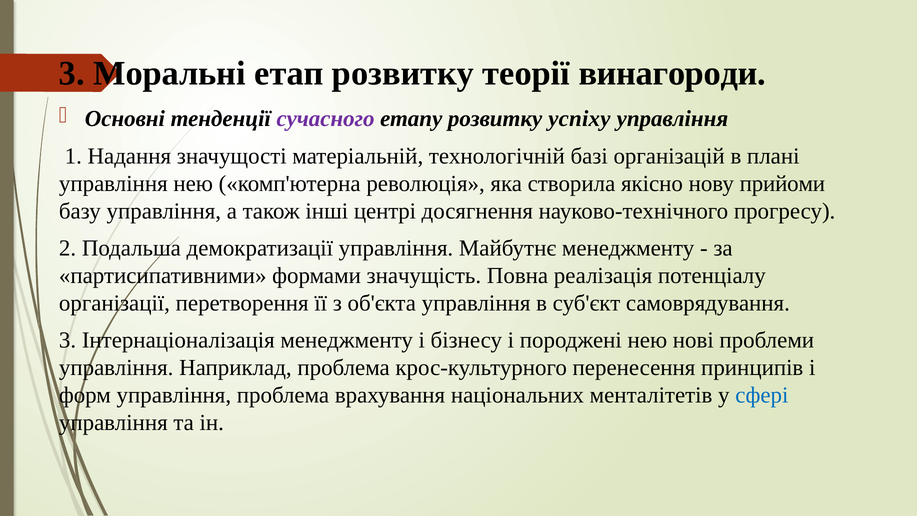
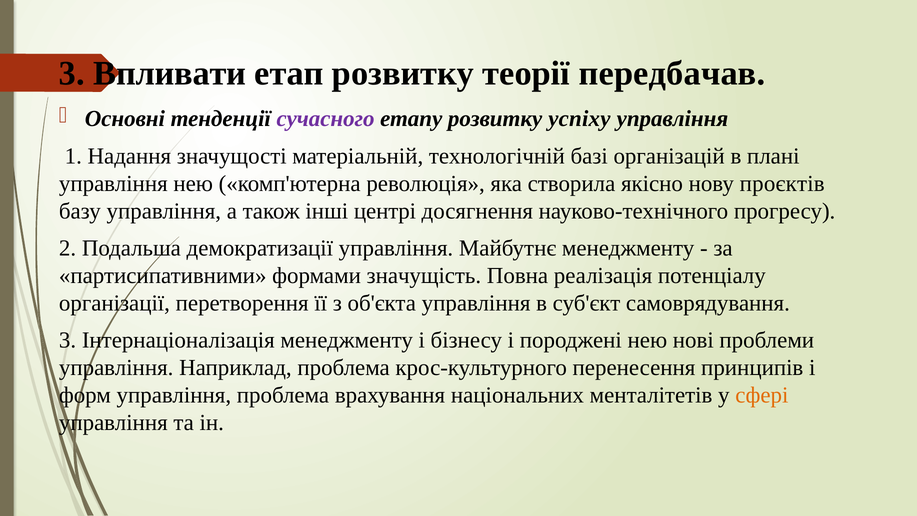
Моральні: Моральні -> Впливати (170, 73)
винагороди: винагороди -> передбачав (672, 73)
прийоми: прийоми -> проєктів (782, 183)
сфері colour: blue -> orange (762, 395)
